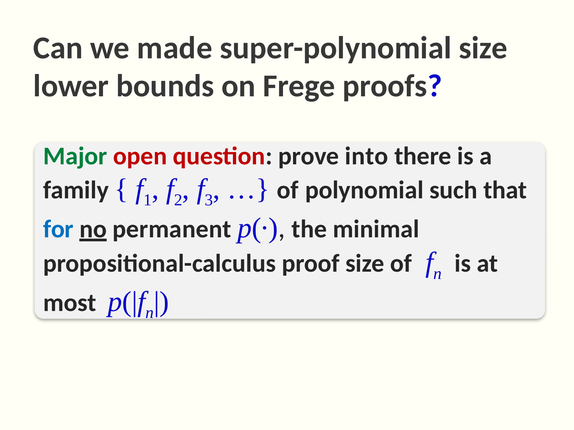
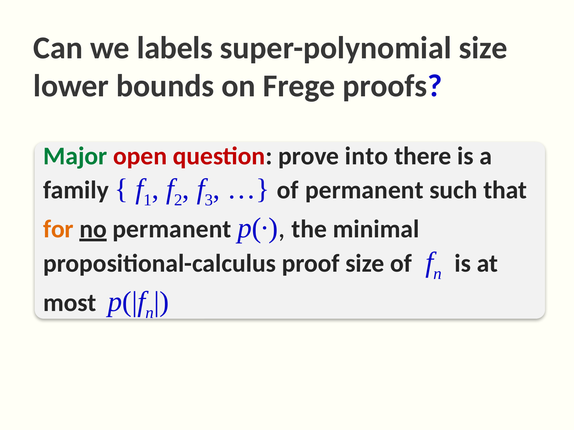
made: made -> labels (175, 48)
of polynomial: polynomial -> permanent (364, 190)
for colour: blue -> orange (58, 229)
